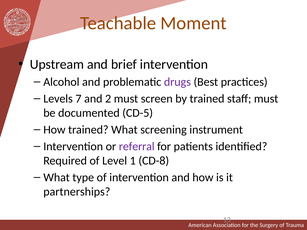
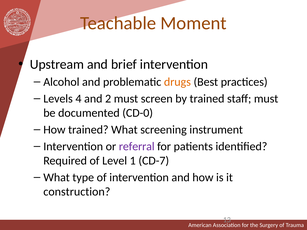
drugs colour: purple -> orange (177, 82)
7: 7 -> 4 (78, 99)
CD-5: CD-5 -> CD-0 (138, 113)
CD-8: CD-8 -> CD-7 (154, 161)
partnerships: partnerships -> construction (77, 192)
